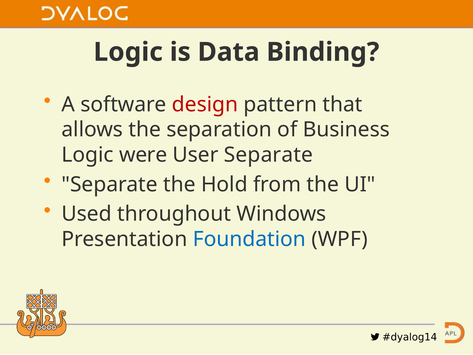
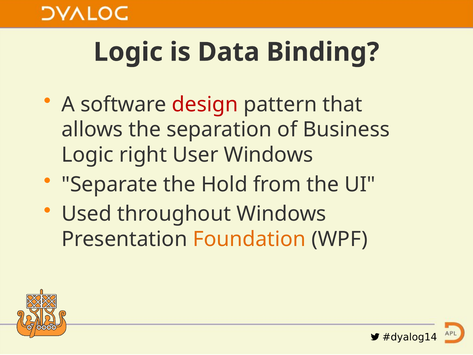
were: were -> right (143, 155)
User Separate: Separate -> Windows (269, 155)
Foundation colour: blue -> orange (249, 239)
